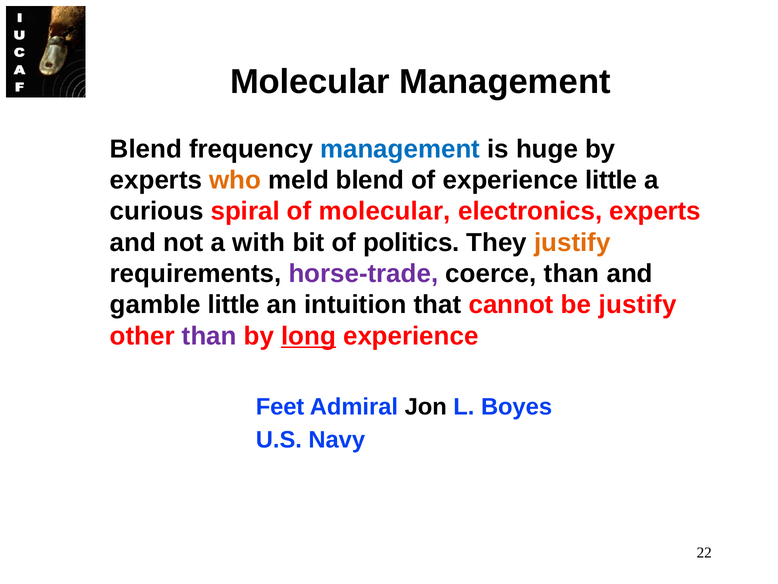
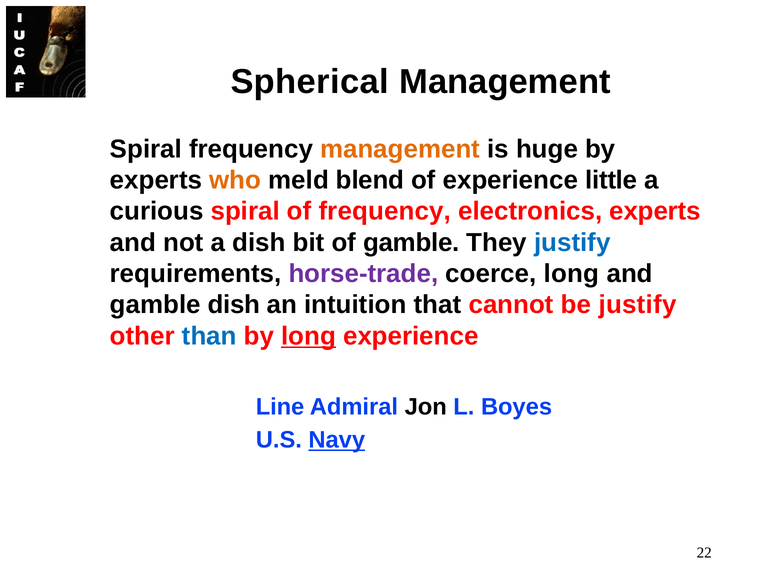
Molecular: Molecular -> Spherical (310, 82)
Blend: Blend -> Spiral (146, 149)
management colour: blue -> orange (400, 149)
of molecular: molecular -> frequency (385, 211)
a with: with -> dish (259, 242)
of politics: politics -> gamble (411, 242)
justify colour: orange -> blue (572, 242)
coerce than: than -> long (571, 273)
gamble little: little -> dish (234, 305)
than colour: purple -> blue (209, 336)
Feet: Feet -> Line (280, 406)
Navy underline: none -> present (337, 440)
